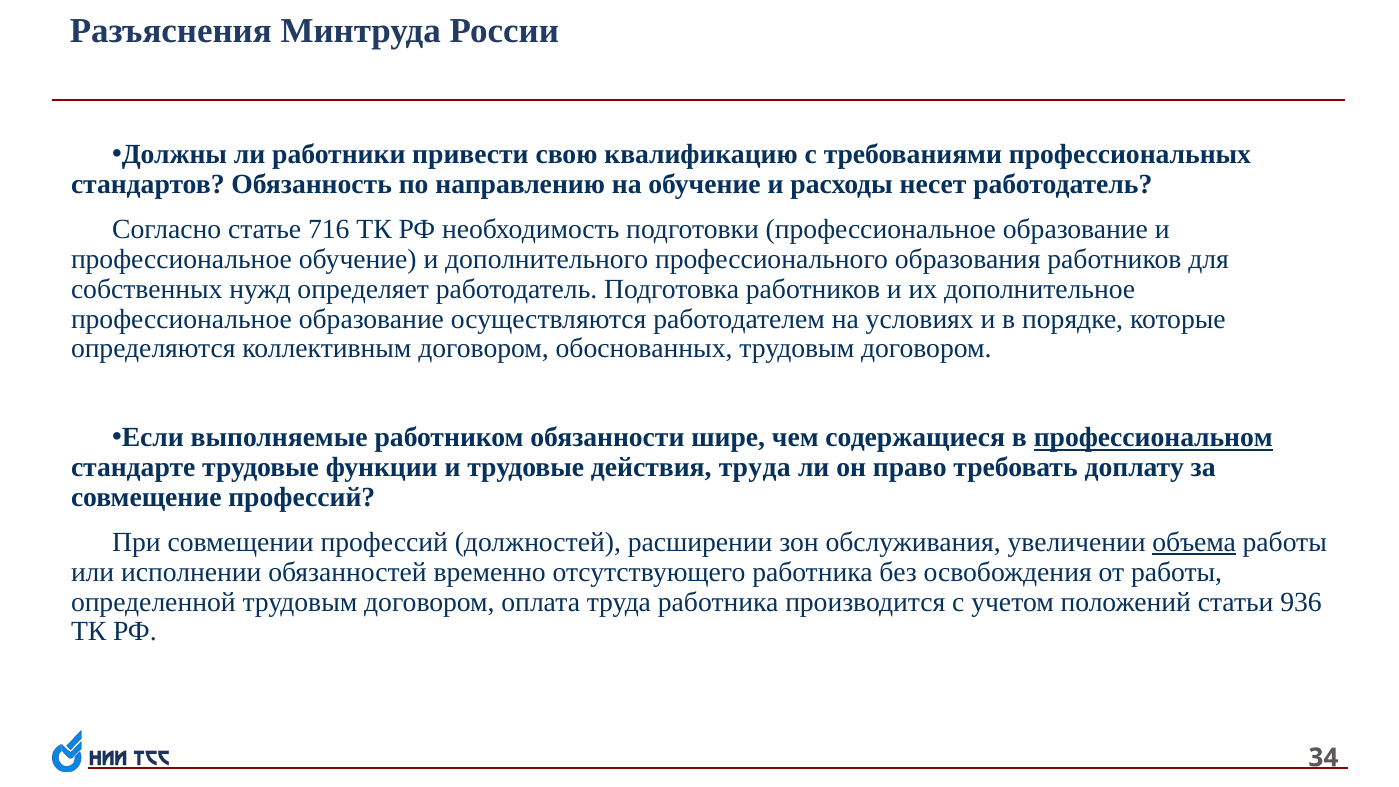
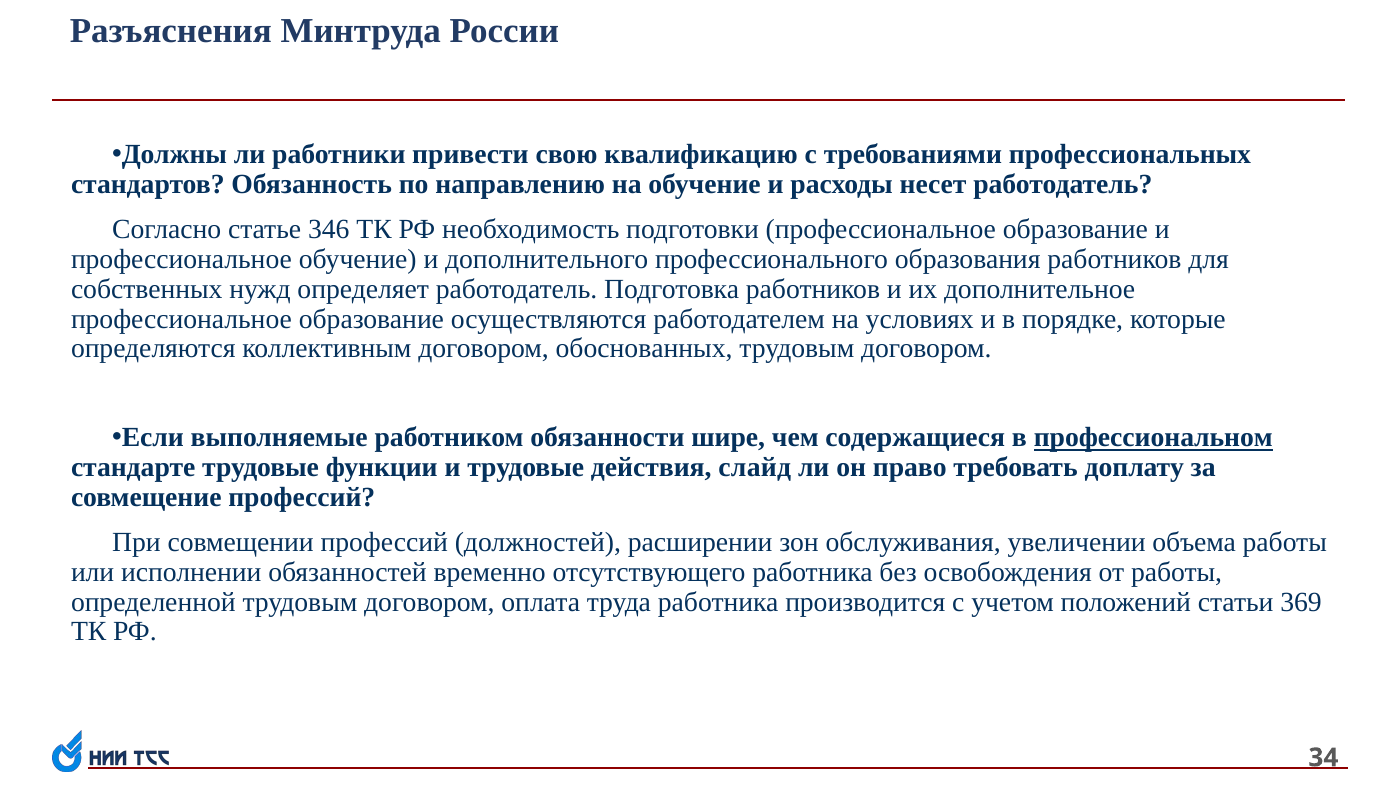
716: 716 -> 346 (329, 229)
действия труда: труда -> слайд (755, 468)
объема underline: present -> none (1194, 542)
936: 936 -> 369 (1301, 602)
